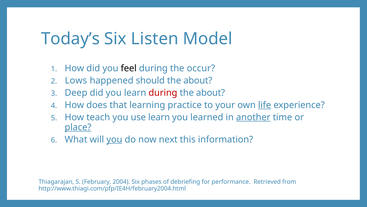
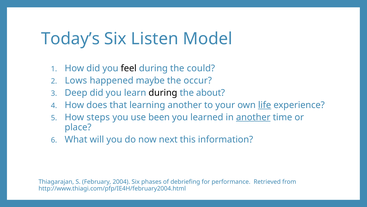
occur: occur -> could (201, 68)
should: should -> maybe (150, 80)
about: about -> occur (198, 80)
during colour: red -> black (163, 93)
learning practice: practice -> another (185, 105)
teach: teach -> steps (98, 117)
use learn: learn -> been (159, 117)
place underline: present -> none (78, 127)
you underline: present -> none (114, 139)
